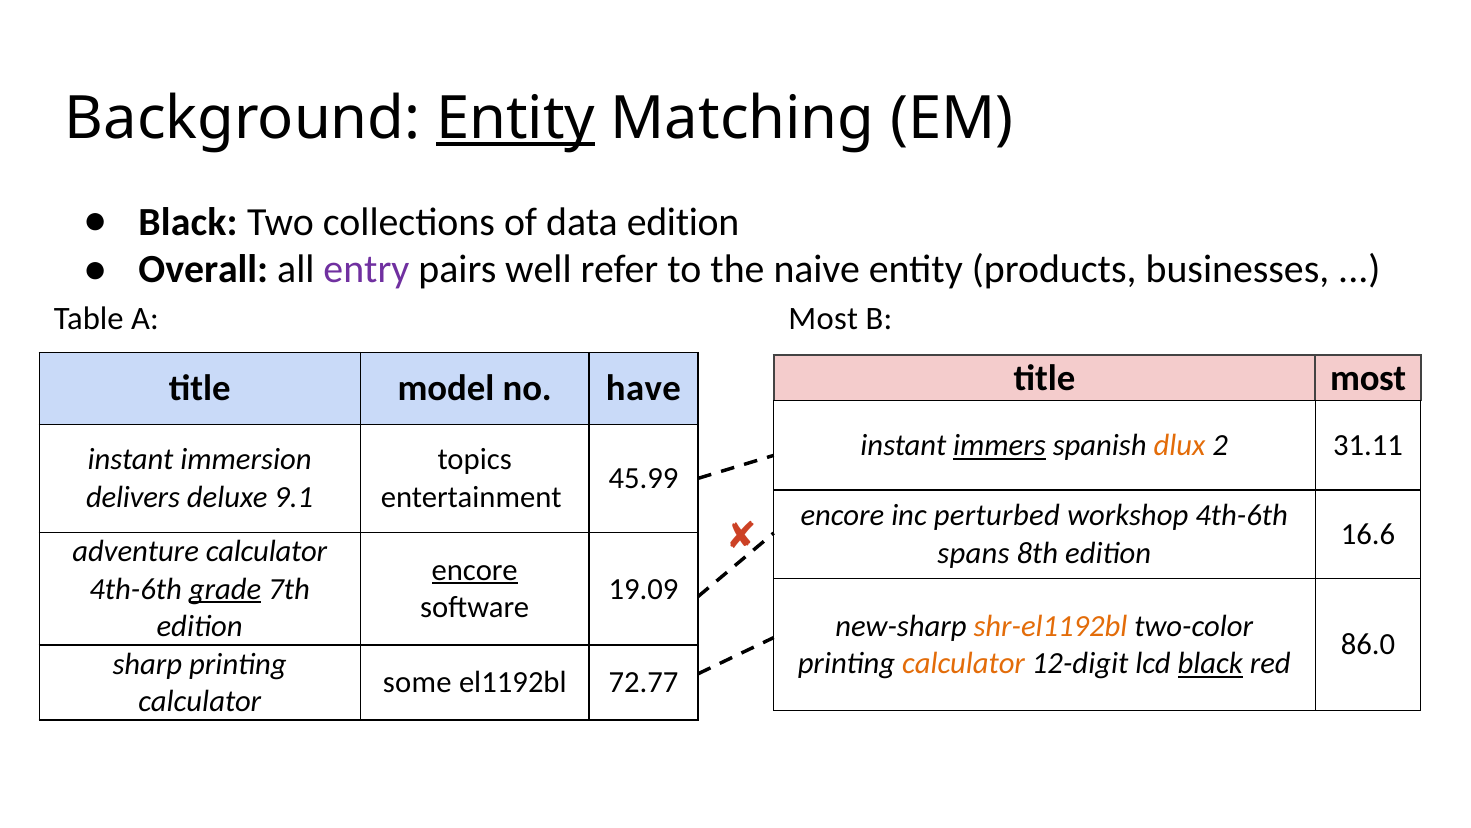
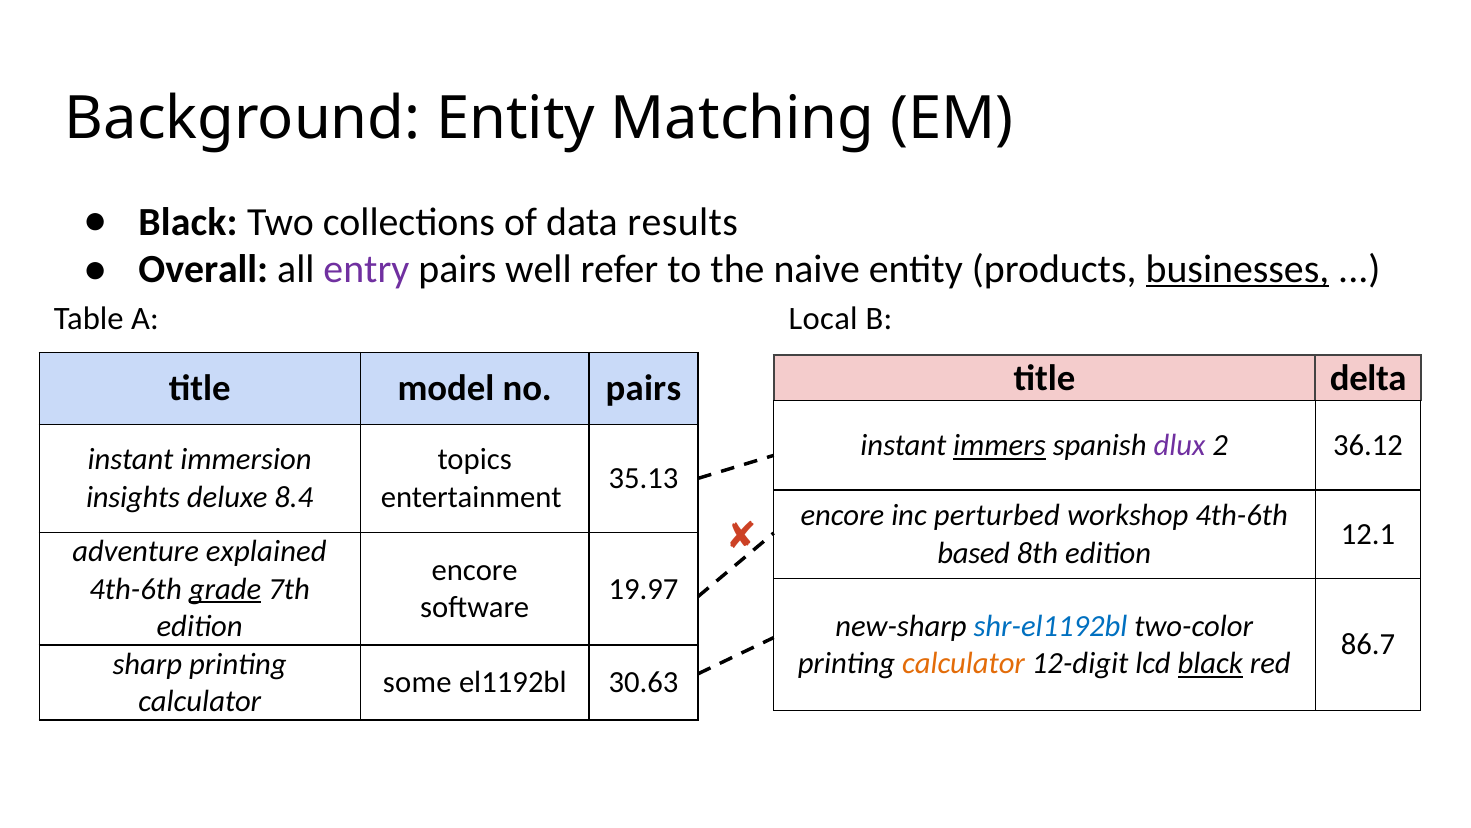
Entity underline: present -> none (516, 118)
data edition: edition -> results (683, 222)
businesses underline: none -> present (1237, 269)
A Most: Most -> Local (823, 318)
title most: most -> delta (1368, 378)
no have: have -> pairs (643, 388)
dlux colour: orange -> purple (1180, 445)
31.11: 31.11 -> 36.12 (1368, 445)
45.99: 45.99 -> 35.13 (644, 478)
delivers: delivers -> insights (133, 497)
9.1: 9.1 -> 8.4 (294, 497)
16.6: 16.6 -> 12.1 (1368, 534)
adventure calculator: calculator -> explained (266, 551)
spans: spans -> based (974, 553)
encore underline: present -> none (475, 570)
19.09: 19.09 -> 19.97 (644, 589)
shr-el1192bl colour: orange -> blue (1050, 626)
86.0: 86.0 -> 86.7 (1368, 644)
72.77: 72.77 -> 30.63 (644, 682)
